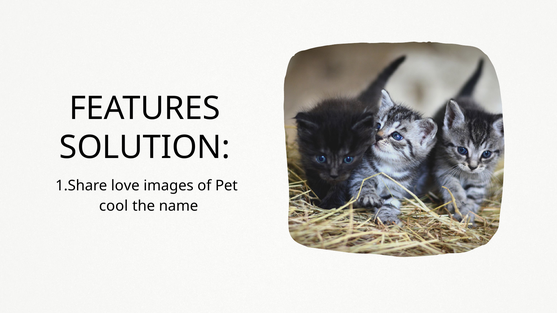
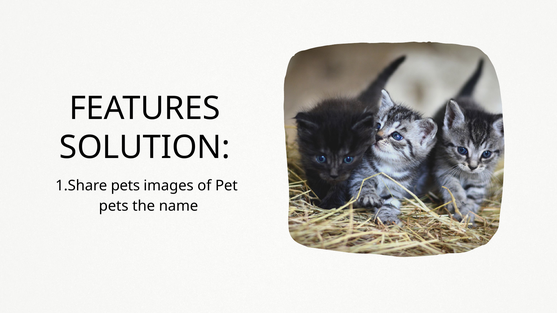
1.Share love: love -> pets (125, 186)
cool: cool -> pets (114, 206)
